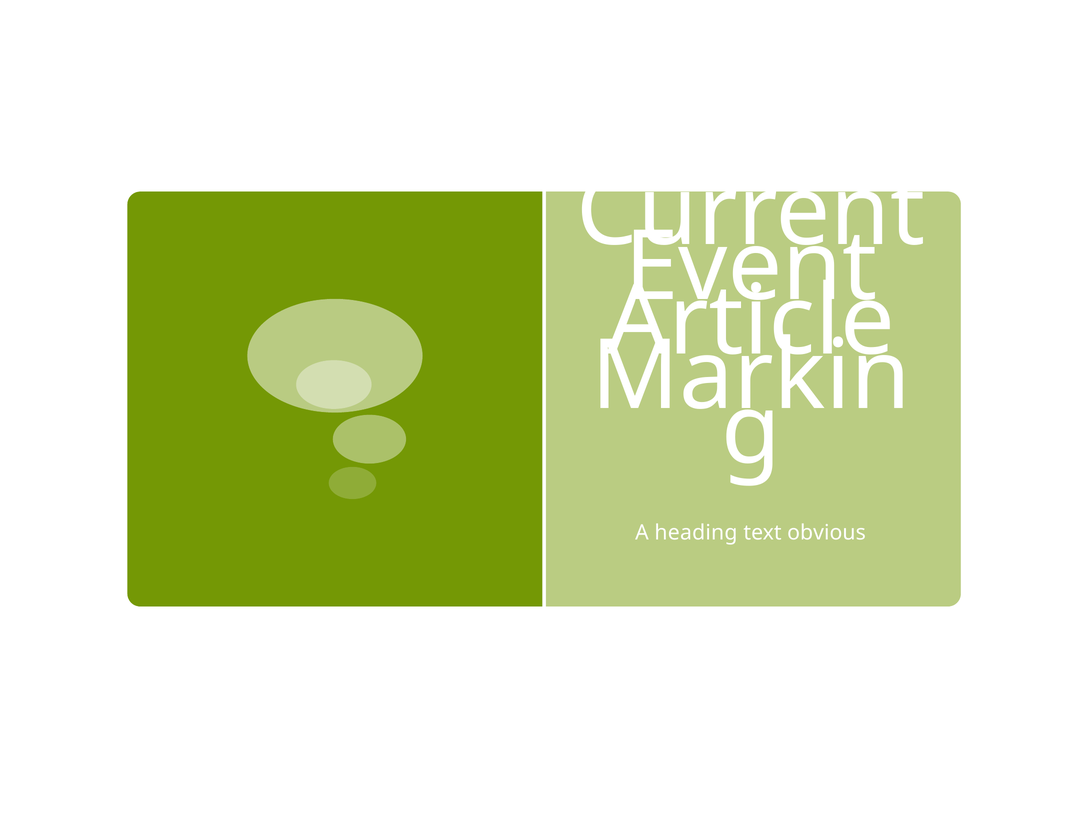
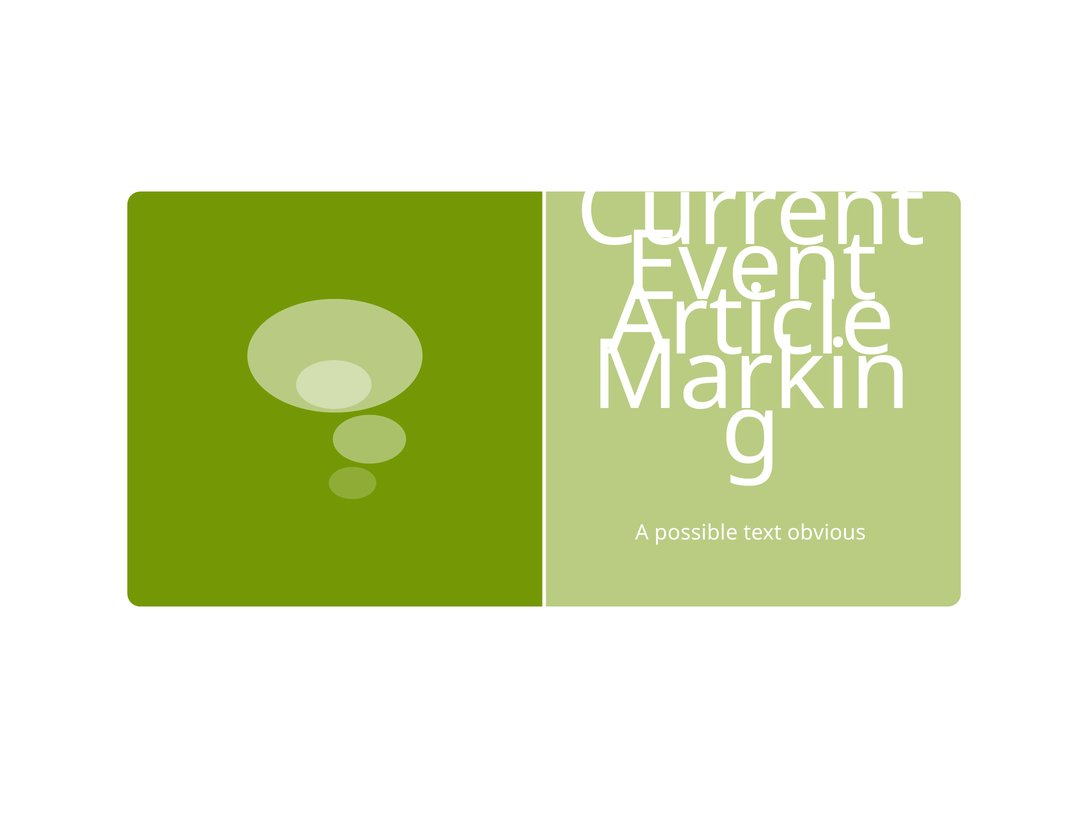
heading: heading -> possible (696, 533)
